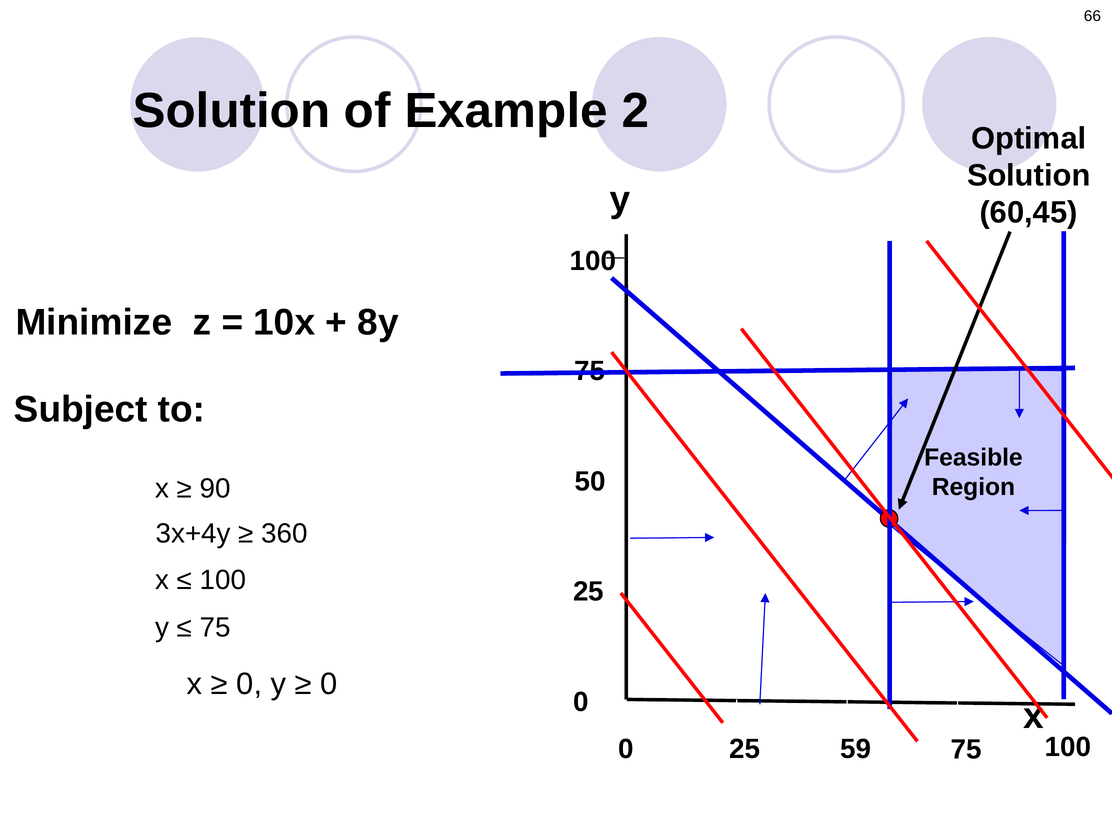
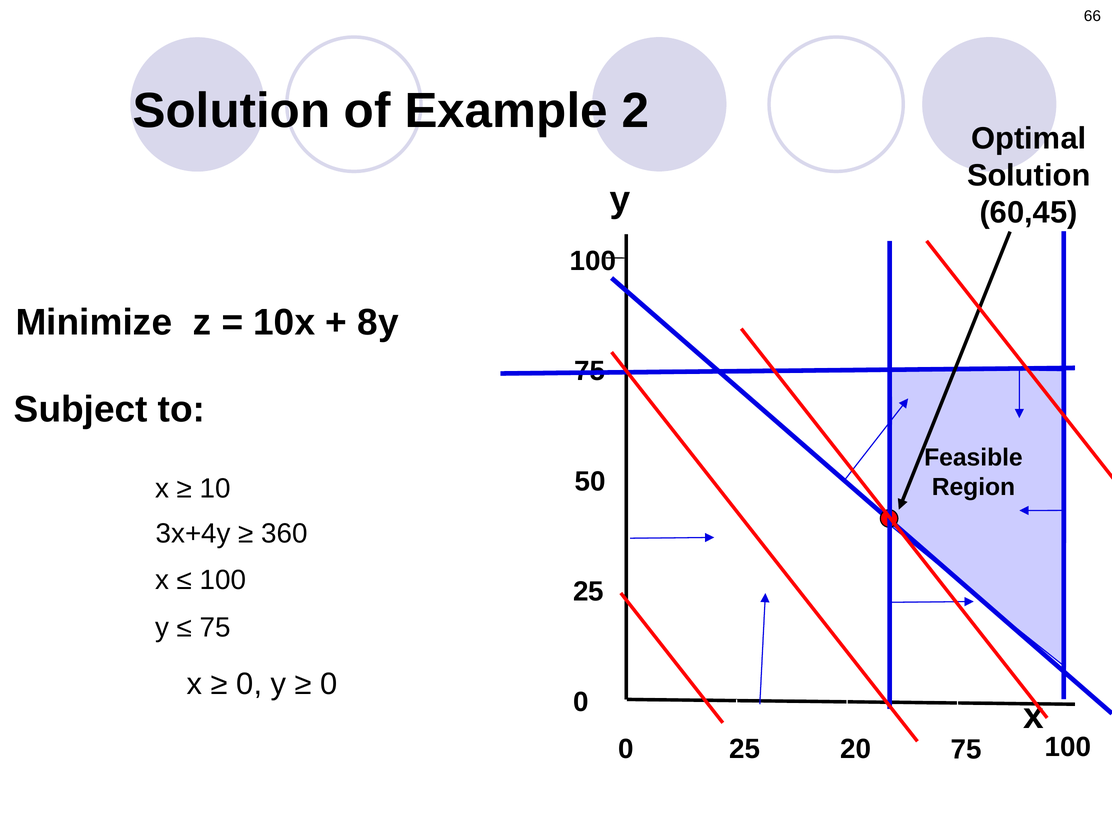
90: 90 -> 10 (215, 489)
59: 59 -> 20 (856, 749)
